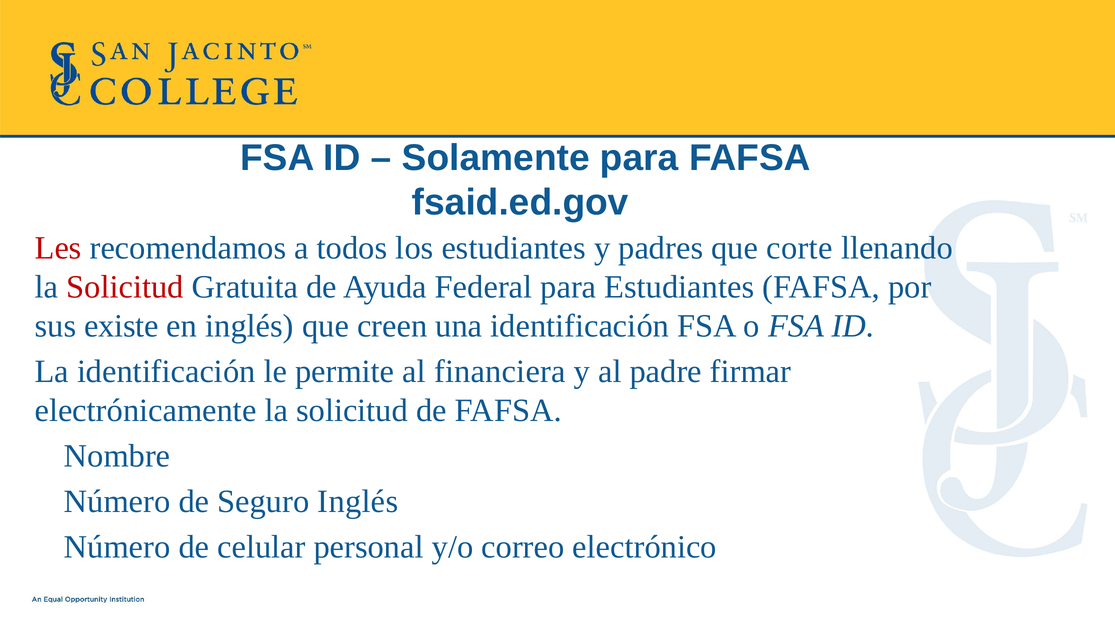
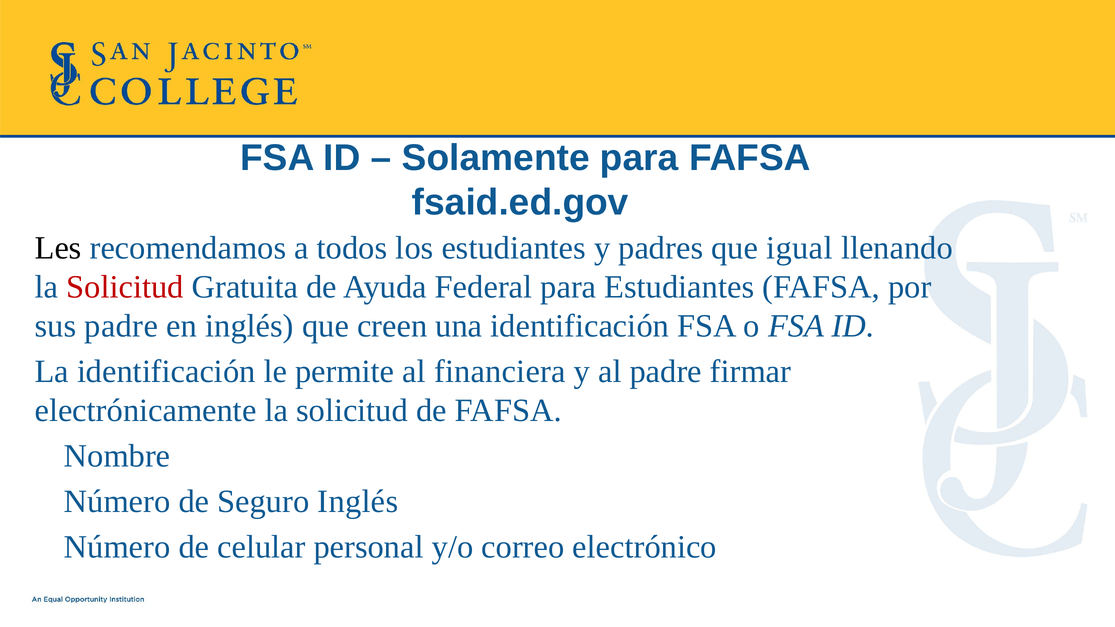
Les colour: red -> black (58, 248)
corte: corte -> igual (799, 248)
sus existe: existe -> padre (121, 326)
